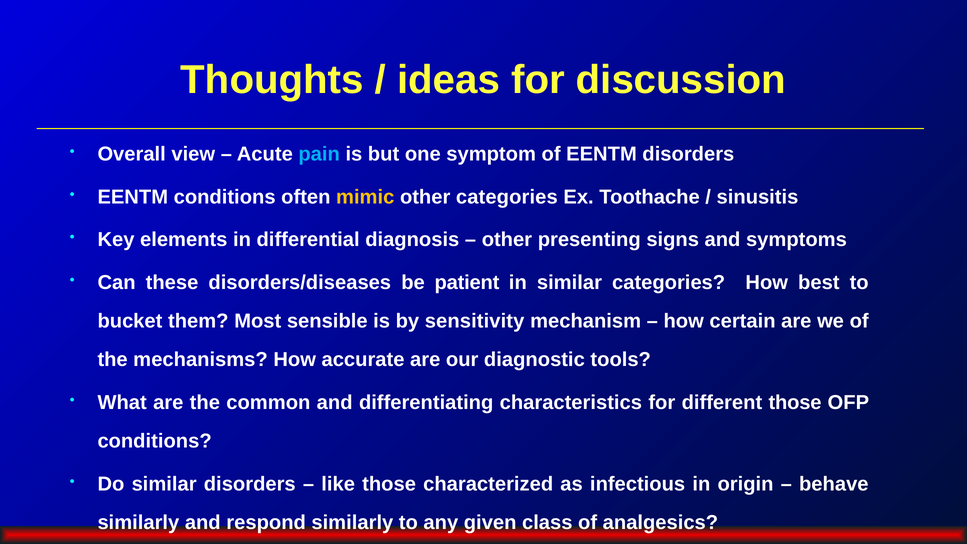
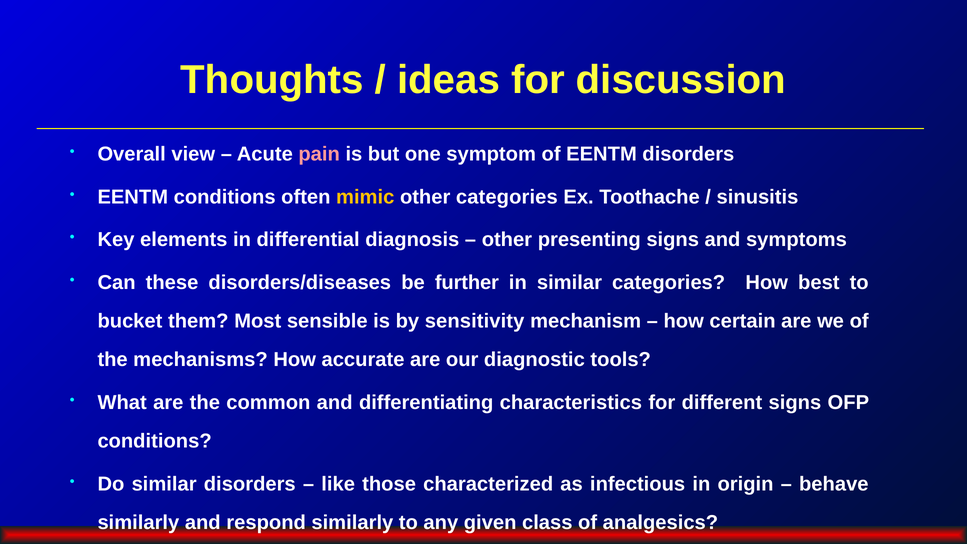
pain colour: light blue -> pink (319, 154)
patient: patient -> further (467, 282)
different those: those -> signs (795, 402)
